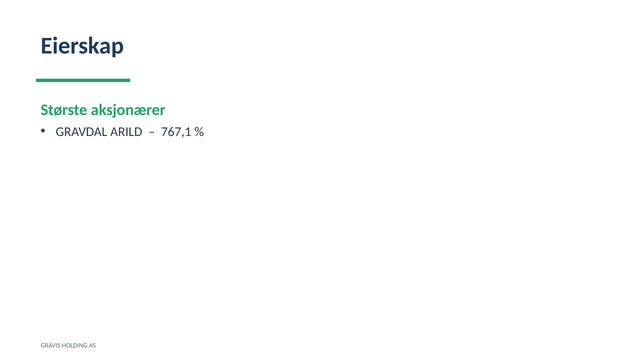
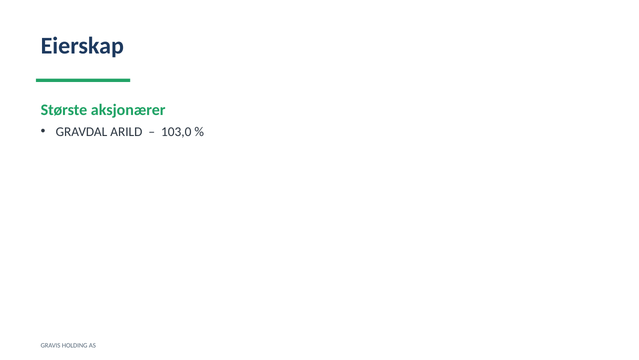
767,1: 767,1 -> 103,0 (176, 131)
